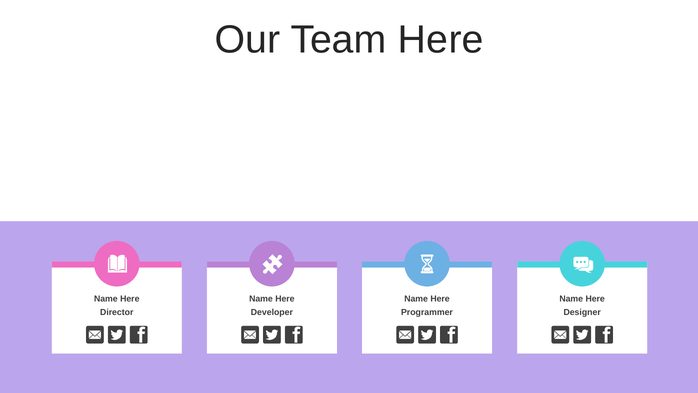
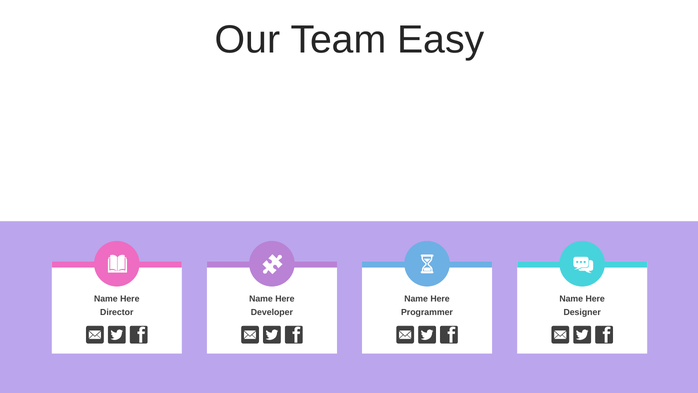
Team Here: Here -> Easy (441, 40)
